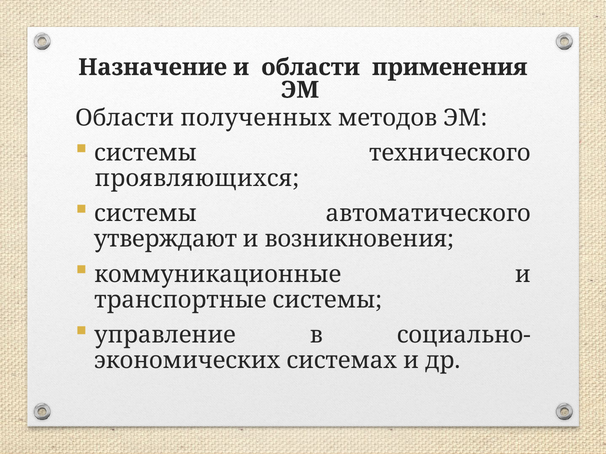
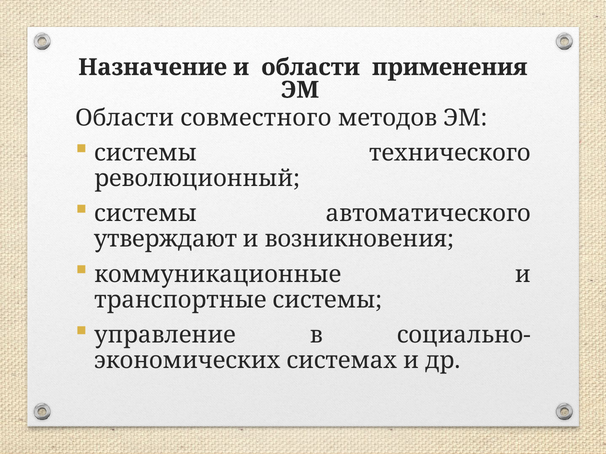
полученных: полученных -> совместного (256, 118)
проявляющихся: проявляющихся -> революционный (197, 179)
